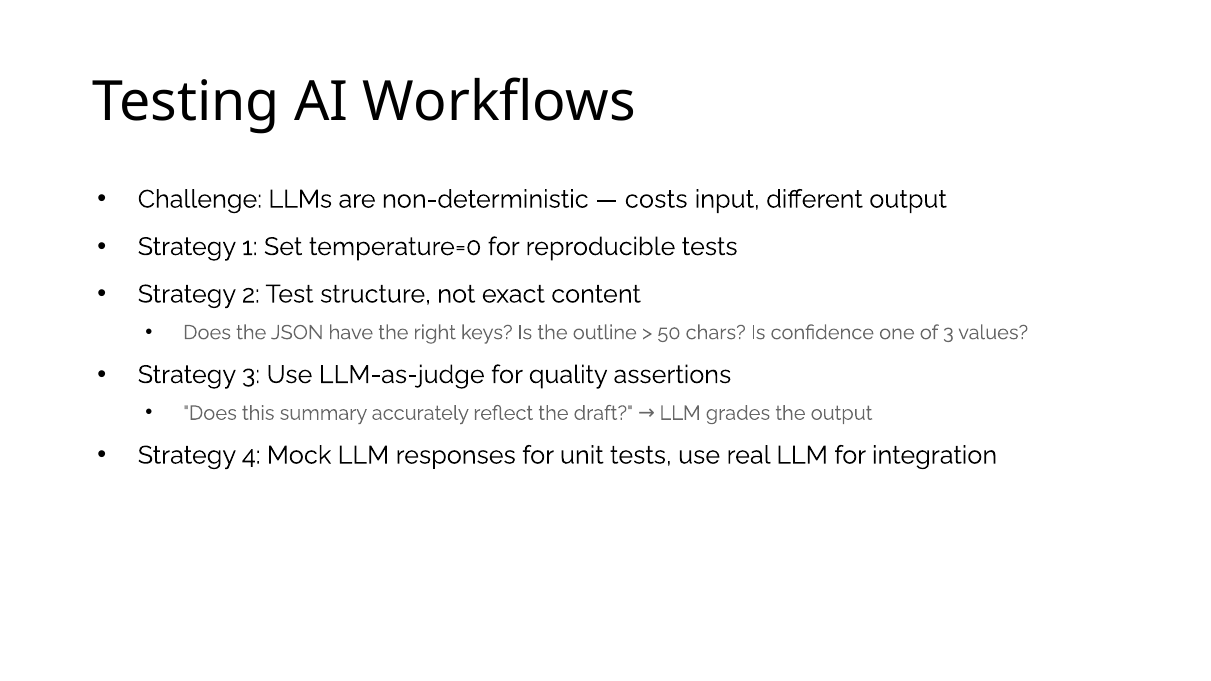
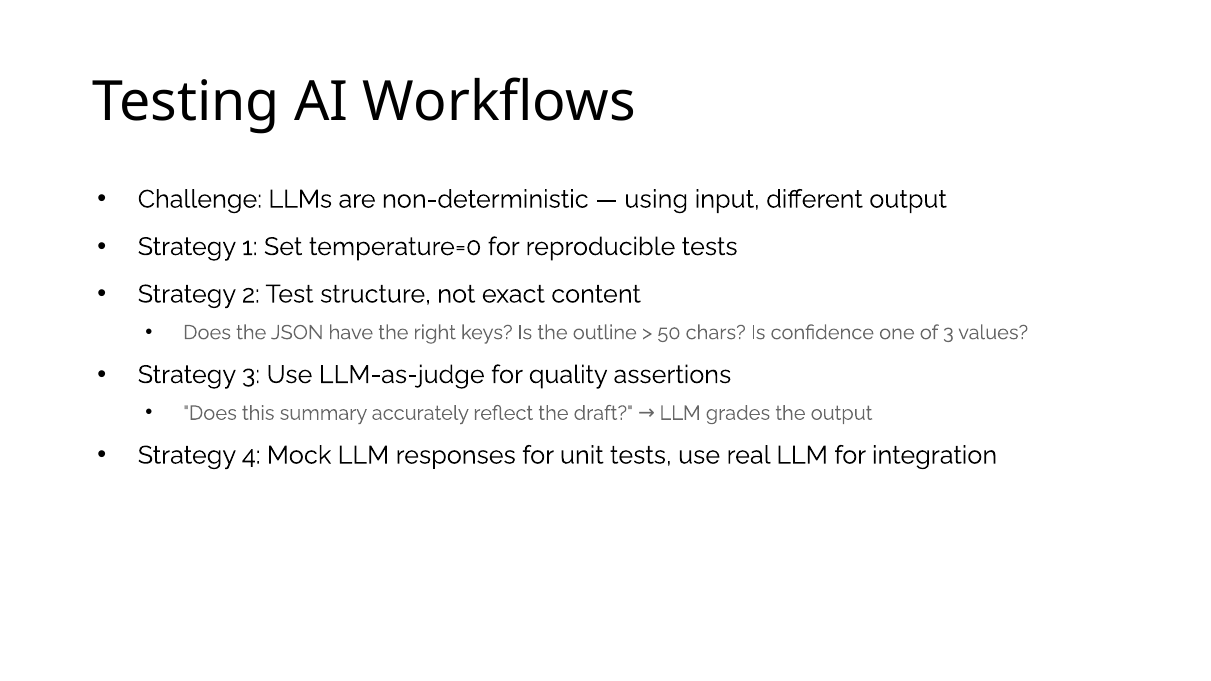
costs: costs -> using (656, 199)
